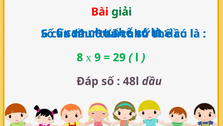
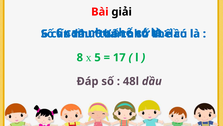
giải colour: green -> black (122, 12)
9: 9 -> 5 (98, 57)
29: 29 -> 17 (119, 57)
